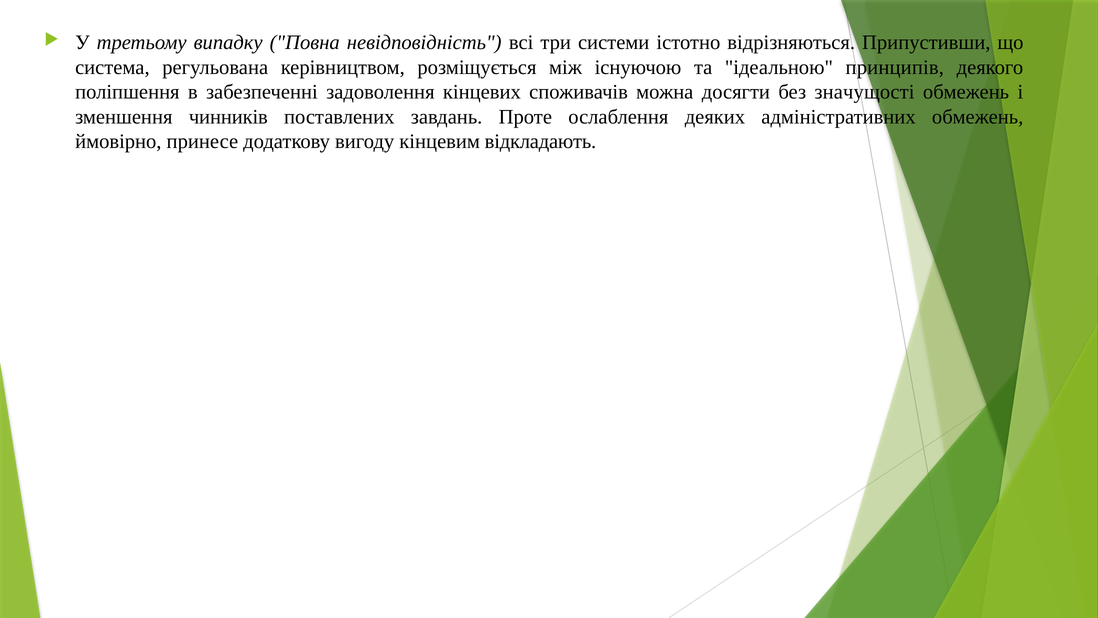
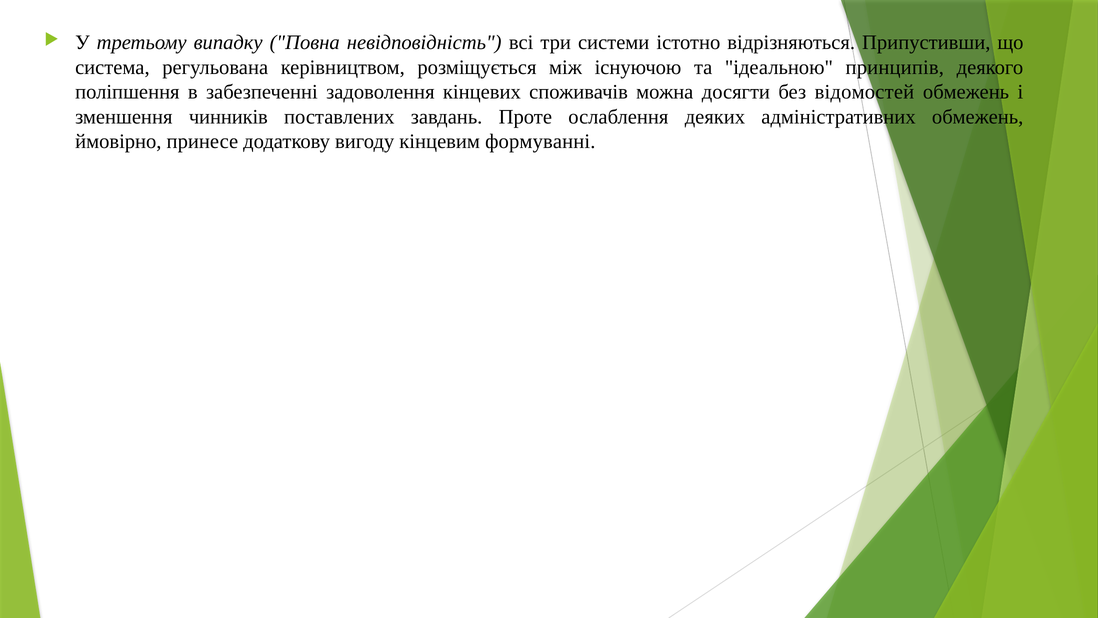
значущості: значущості -> відомостей (864, 92)
відкладають: відкладають -> формуванні (540, 141)
